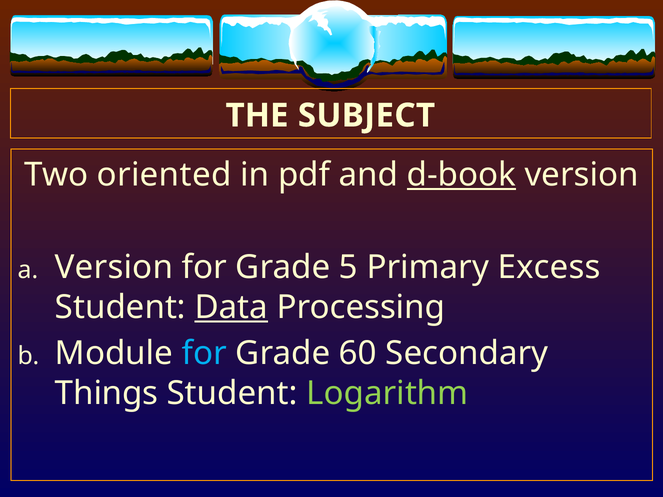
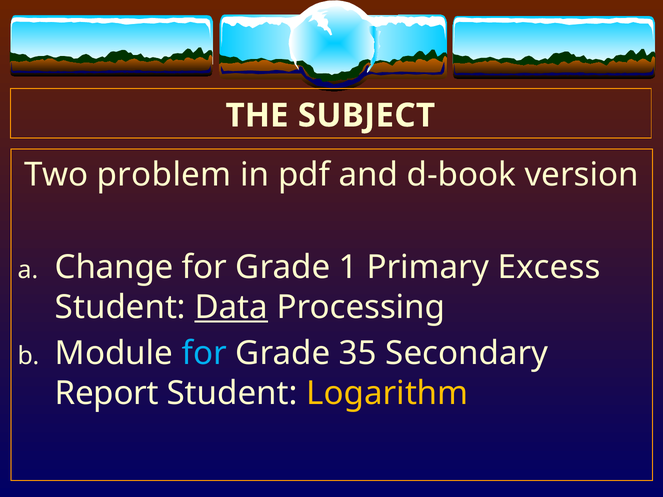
oriented: oriented -> problem (164, 175)
d-book underline: present -> none (461, 175)
Version: Version -> Change (114, 268)
5: 5 -> 1 (348, 268)
60: 60 -> 35 (358, 354)
Things: Things -> Report (107, 393)
Logarithm colour: light green -> yellow (387, 393)
